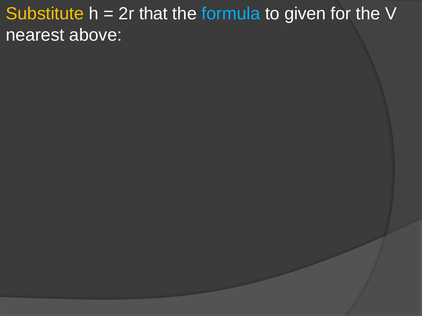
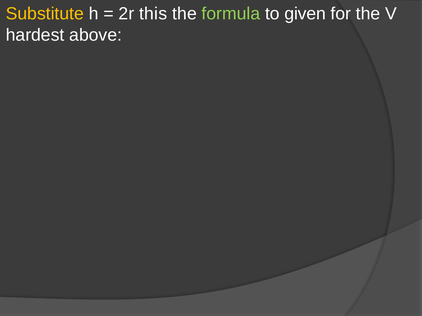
that: that -> this (153, 14)
formula colour: light blue -> light green (231, 14)
nearest: nearest -> hardest (35, 35)
